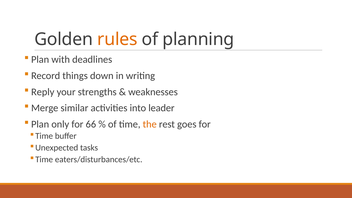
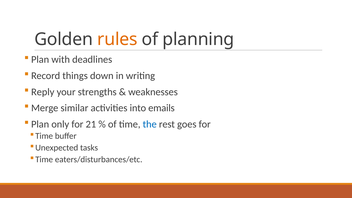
leader: leader -> emails (161, 108)
66: 66 -> 21 (91, 124)
the colour: orange -> blue (150, 124)
